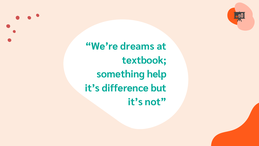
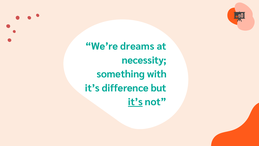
textbook: textbook -> necessity (144, 60)
help: help -> with (157, 74)
it’s underline: none -> present (135, 102)
